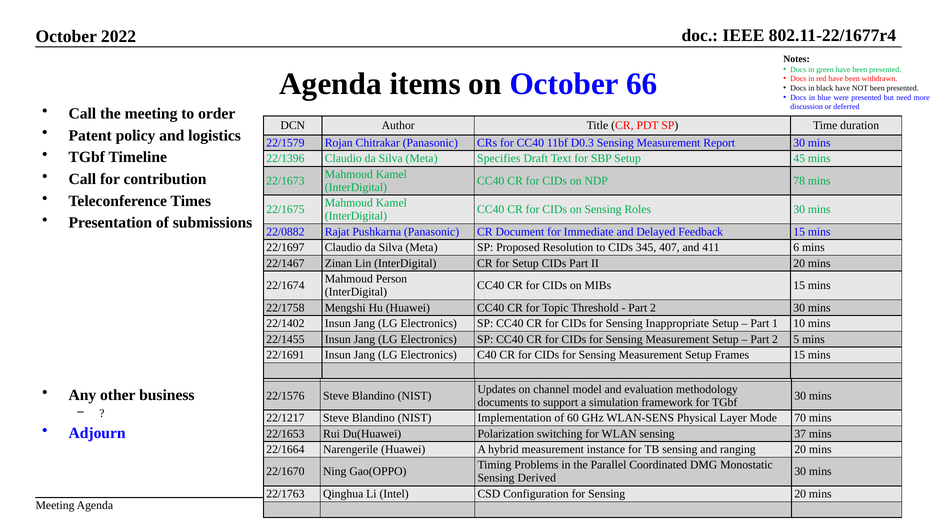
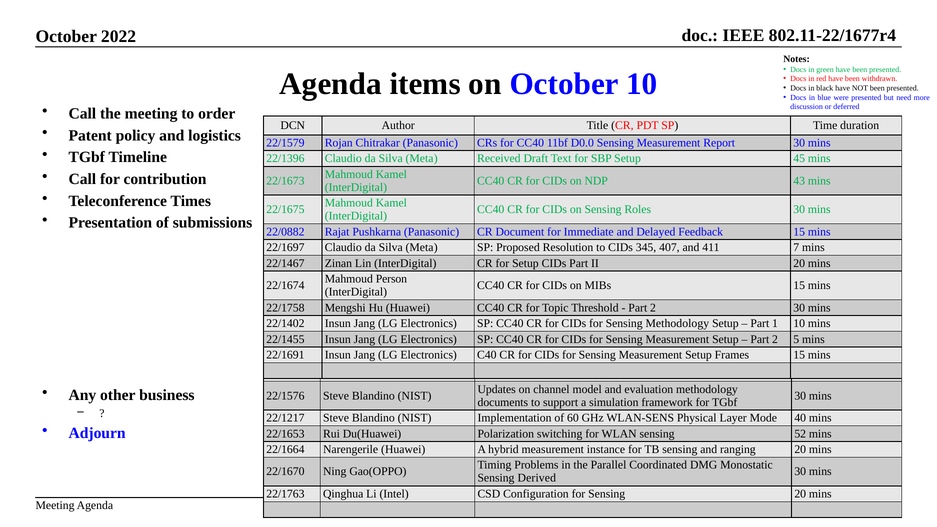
October 66: 66 -> 10 (642, 84)
D0.3: D0.3 -> D0.0 (582, 143)
Specifies: Specifies -> Received (499, 159)
78: 78 -> 43 (799, 181)
6: 6 -> 7 (796, 248)
Sensing Inappropriate: Inappropriate -> Methodology (677, 323)
70: 70 -> 40 (800, 418)
37: 37 -> 52 (800, 434)
